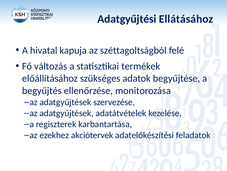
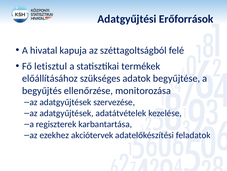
Ellátásához: Ellátásához -> Erőforrások (186, 19)
változás: változás -> letisztul (51, 66)
